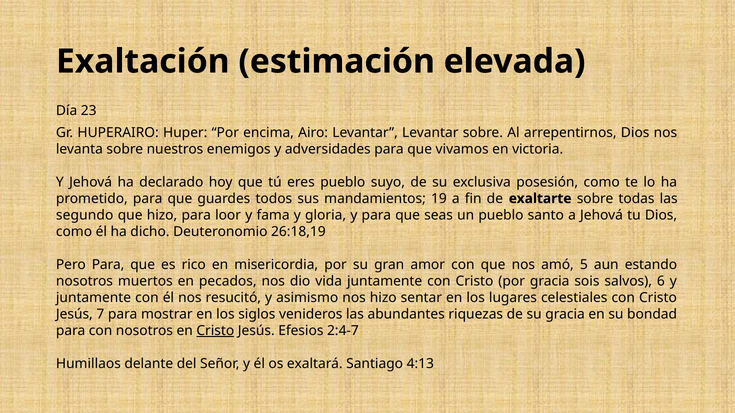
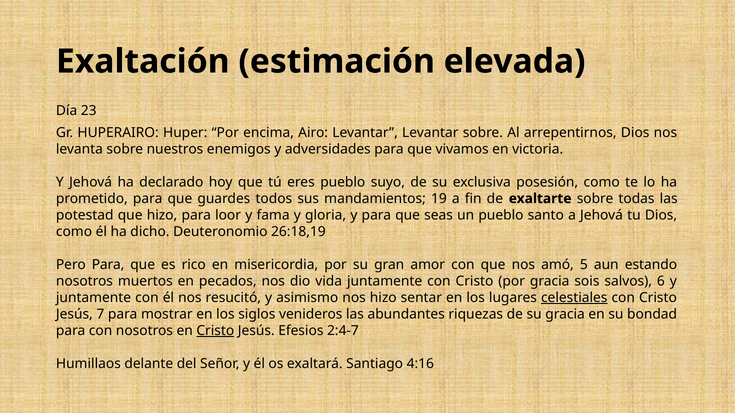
segundo: segundo -> potestad (85, 215)
celestiales underline: none -> present (574, 298)
4:13: 4:13 -> 4:16 (420, 364)
